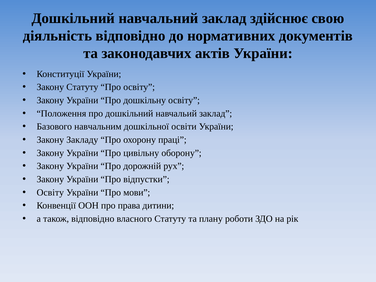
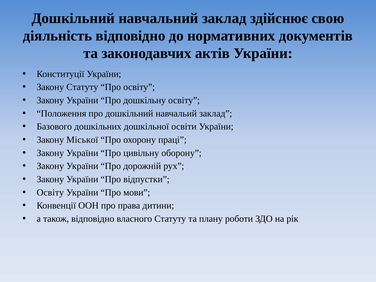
навчальним: навчальним -> дошкільних (98, 127)
Закладу: Закладу -> Міської (82, 140)
